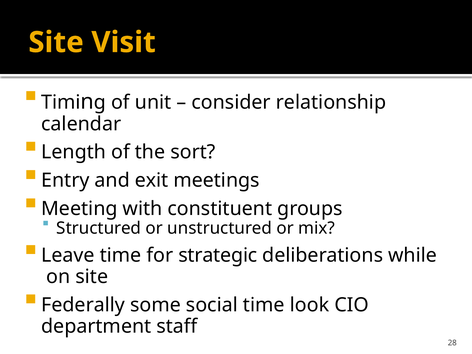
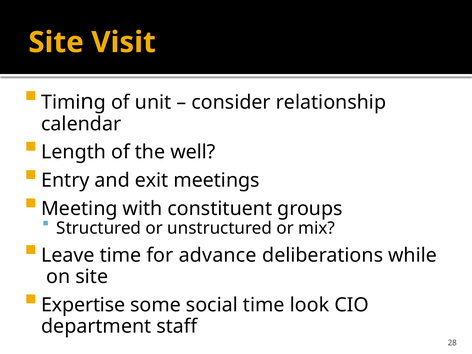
sort: sort -> well (193, 152)
strategic: strategic -> advance (218, 255)
Federally: Federally -> Expertise (83, 305)
